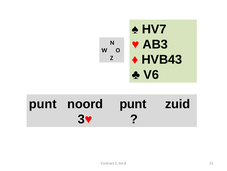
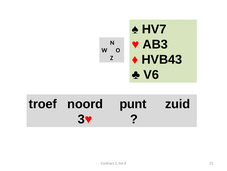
punt: punt -> troef (43, 104)
